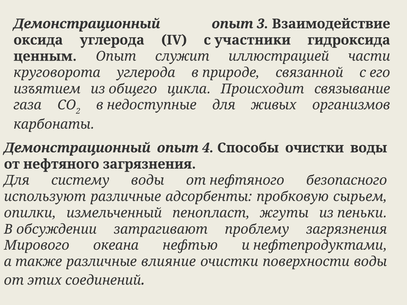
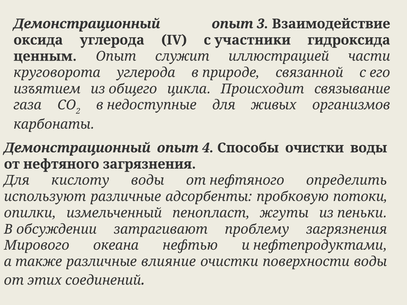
систему: систему -> кислоту (80, 181)
безопасного: безопасного -> определить (347, 181)
сырьем: сырьем -> потоки (360, 197)
